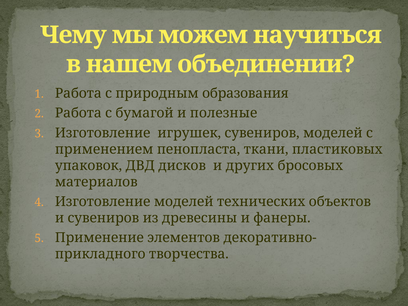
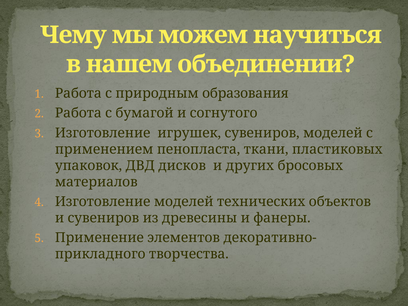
полезные: полезные -> согнутого (224, 113)
